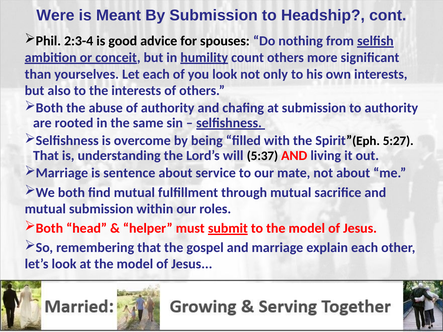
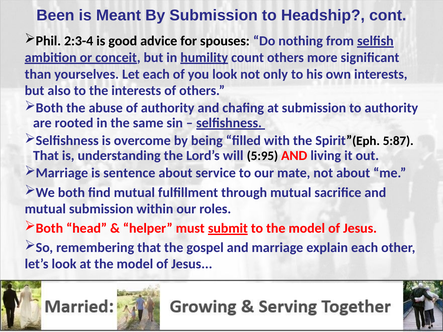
Were: Were -> Been (55, 15)
5:27: 5:27 -> 5:87 (398, 141)
5:37: 5:37 -> 5:95 (262, 156)
